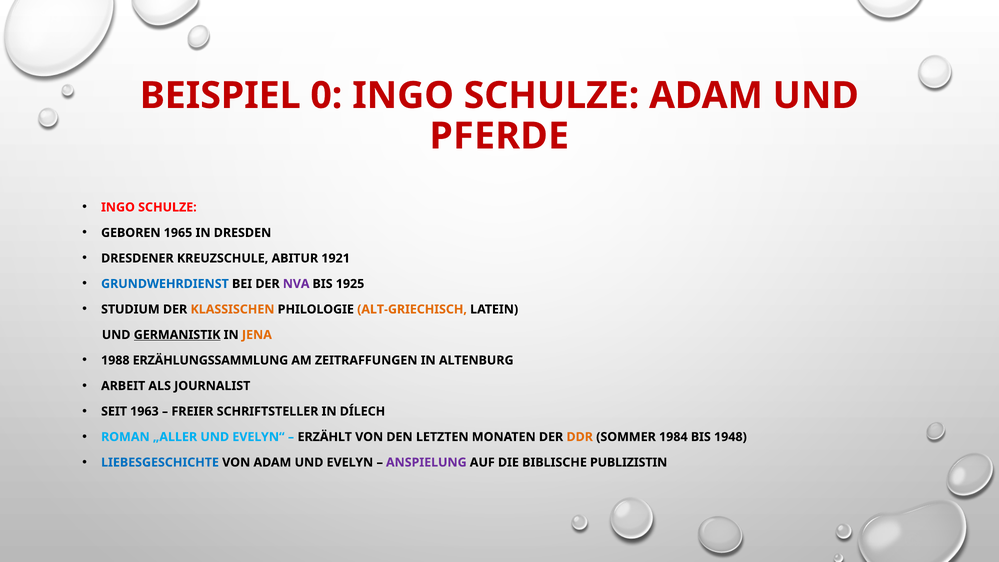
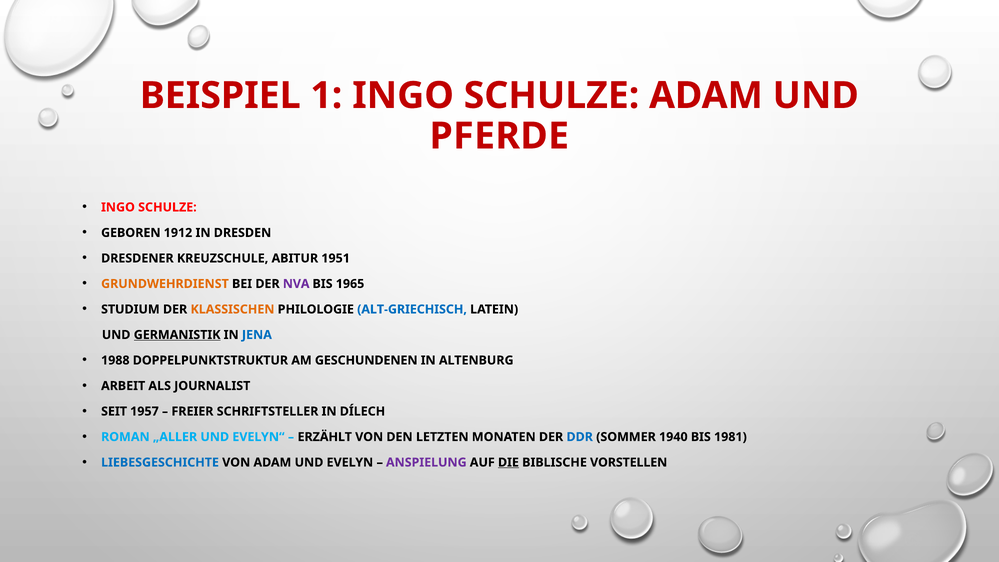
0: 0 -> 1 (326, 96)
1965: 1965 -> 1912 (178, 233)
1921: 1921 -> 1951 (336, 258)
GRUNDWEHRDIENST colour: blue -> orange (165, 284)
1925: 1925 -> 1965 (350, 284)
ALT-GRIECHISCH colour: orange -> blue (412, 309)
JENA colour: orange -> blue (257, 335)
ERZÄHLUNGSSAMMLUNG: ERZÄHLUNGSSAMMLUNG -> DOPPELPUNKTSTRUKTUR (210, 360)
ZEITRAFFUNGEN: ZEITRAFFUNGEN -> GESCHUNDENEN (366, 360)
1963: 1963 -> 1957 (144, 411)
DDR colour: orange -> blue (580, 437)
1984: 1984 -> 1940 (673, 437)
1948: 1948 -> 1981 (730, 437)
DIE underline: none -> present (508, 462)
PUBLIZISTIN: PUBLIZISTIN -> VORSTELLEN (629, 462)
